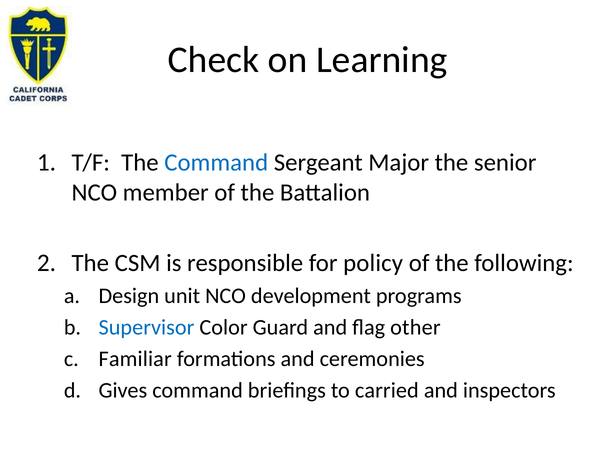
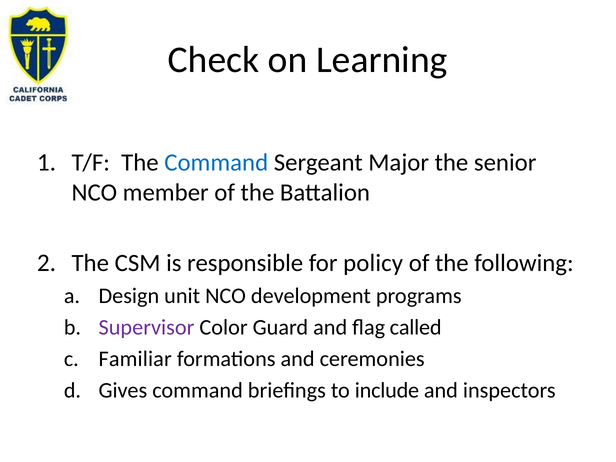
Supervisor colour: blue -> purple (146, 327)
other: other -> called (416, 327)
carried: carried -> include (387, 390)
